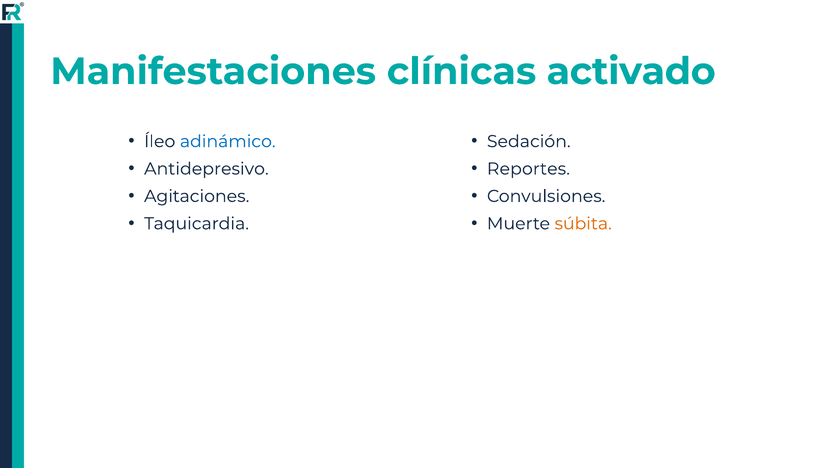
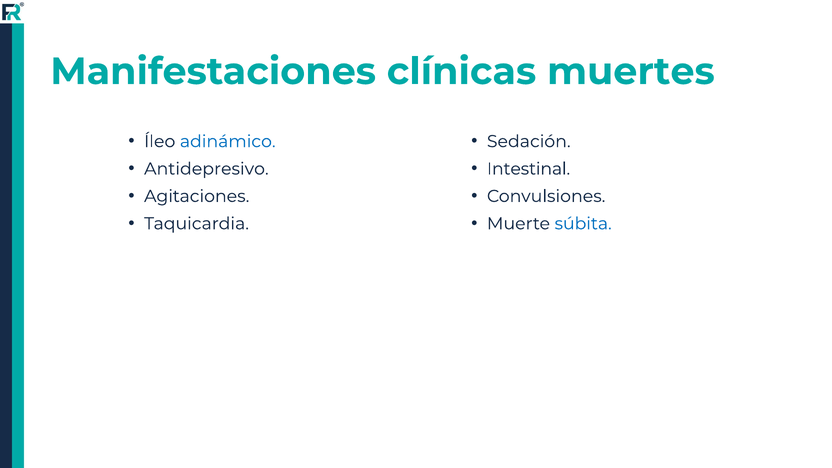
activado: activado -> muertes (631, 72)
Reportes: Reportes -> Intestinal (529, 169)
súbita colour: orange -> blue (583, 224)
